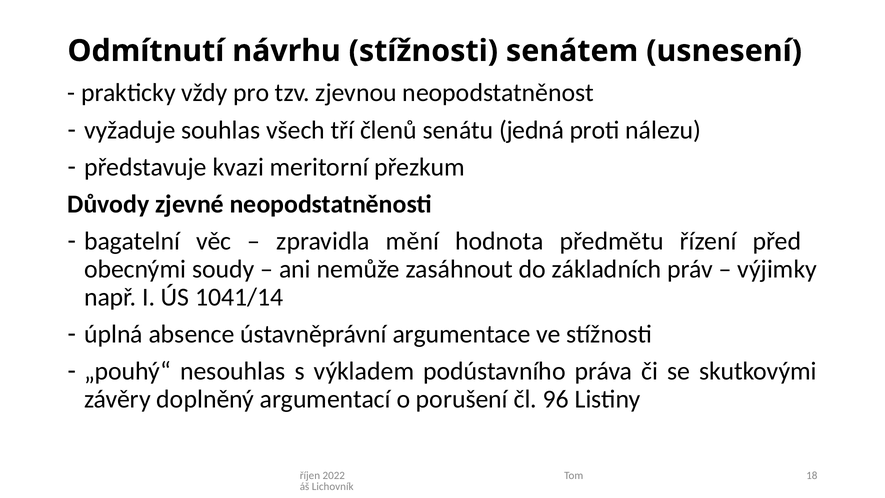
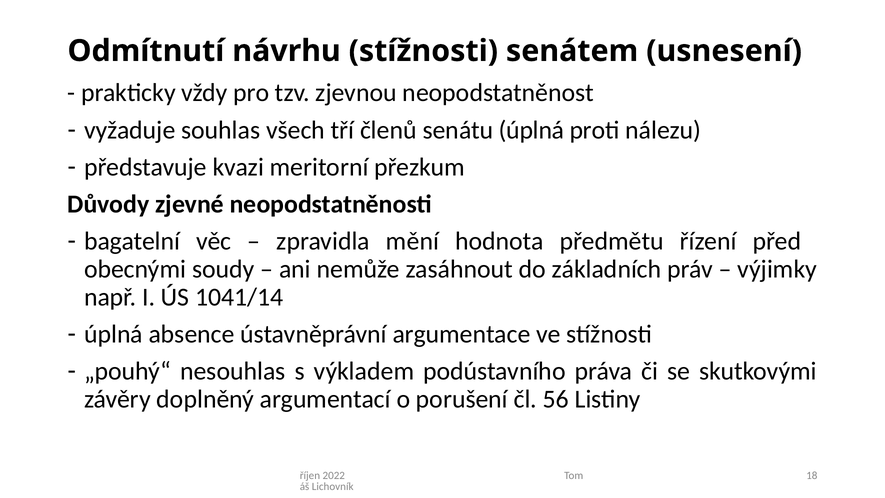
senátu jedná: jedná -> úplná (532, 130)
96: 96 -> 56 (556, 399)
